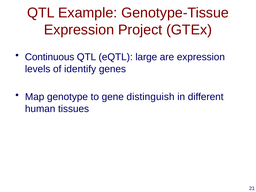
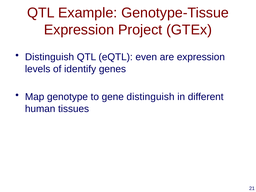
Continuous: Continuous -> Distinguish (50, 57)
large: large -> even (146, 57)
